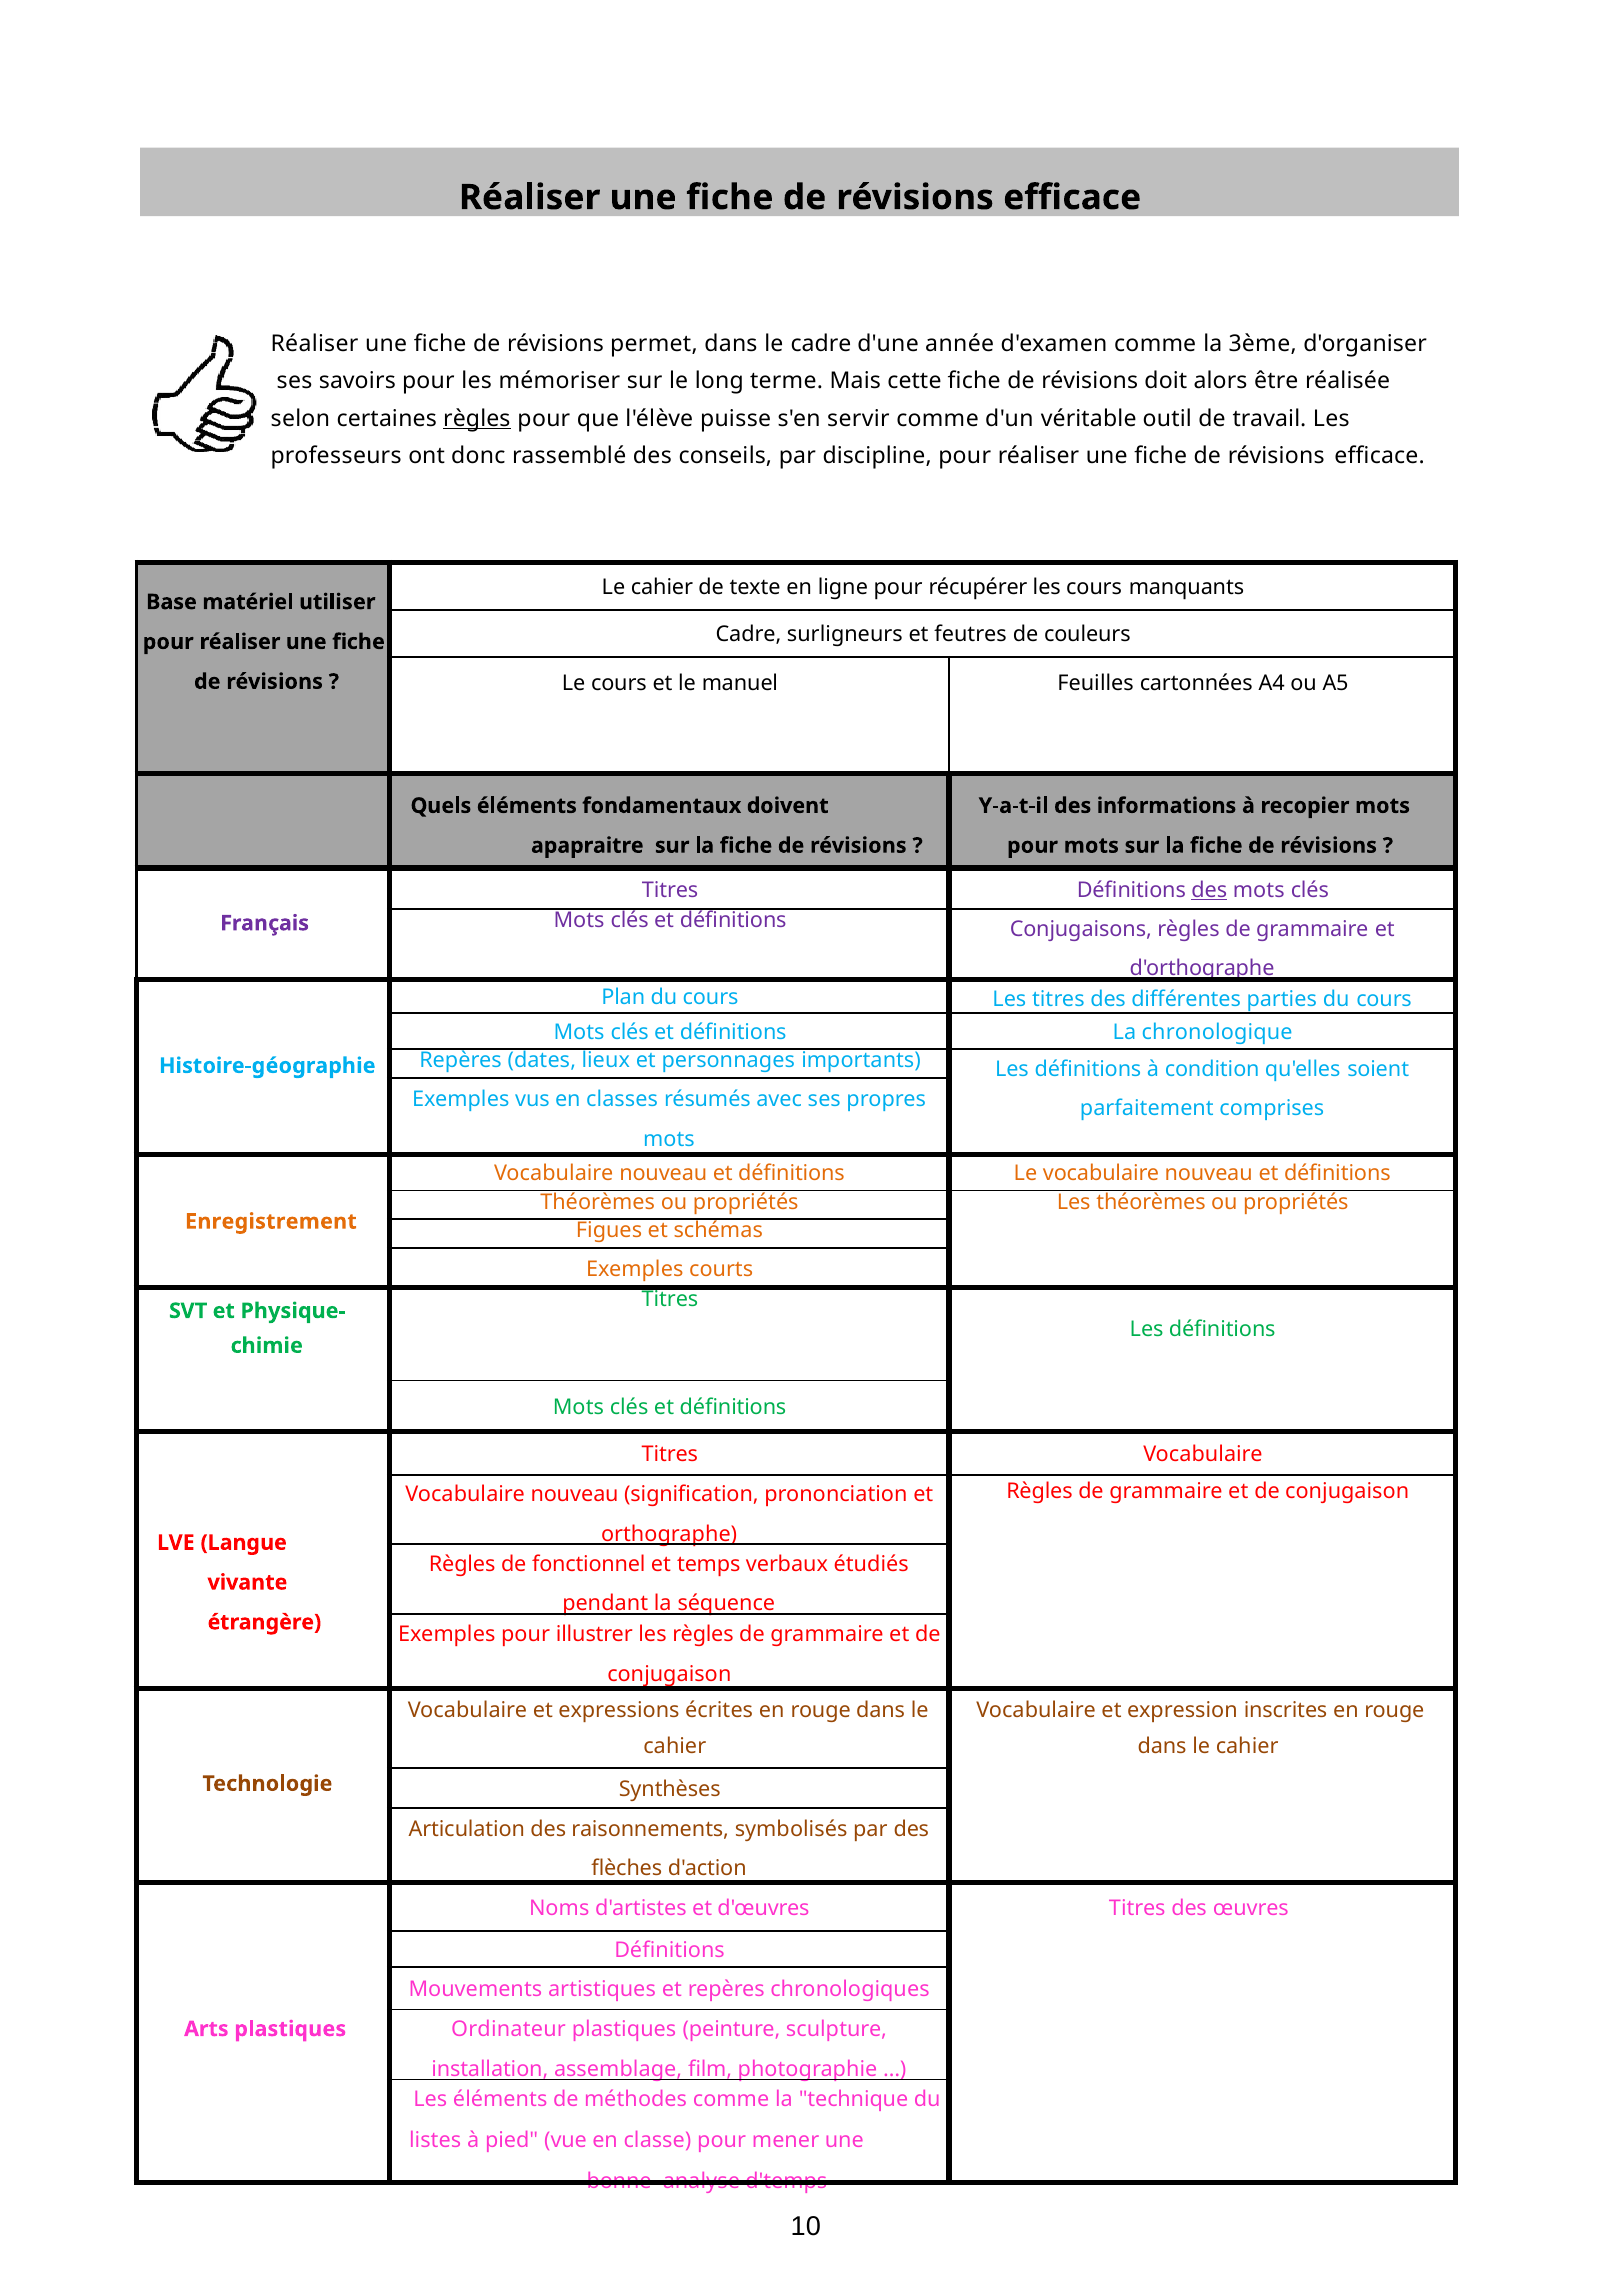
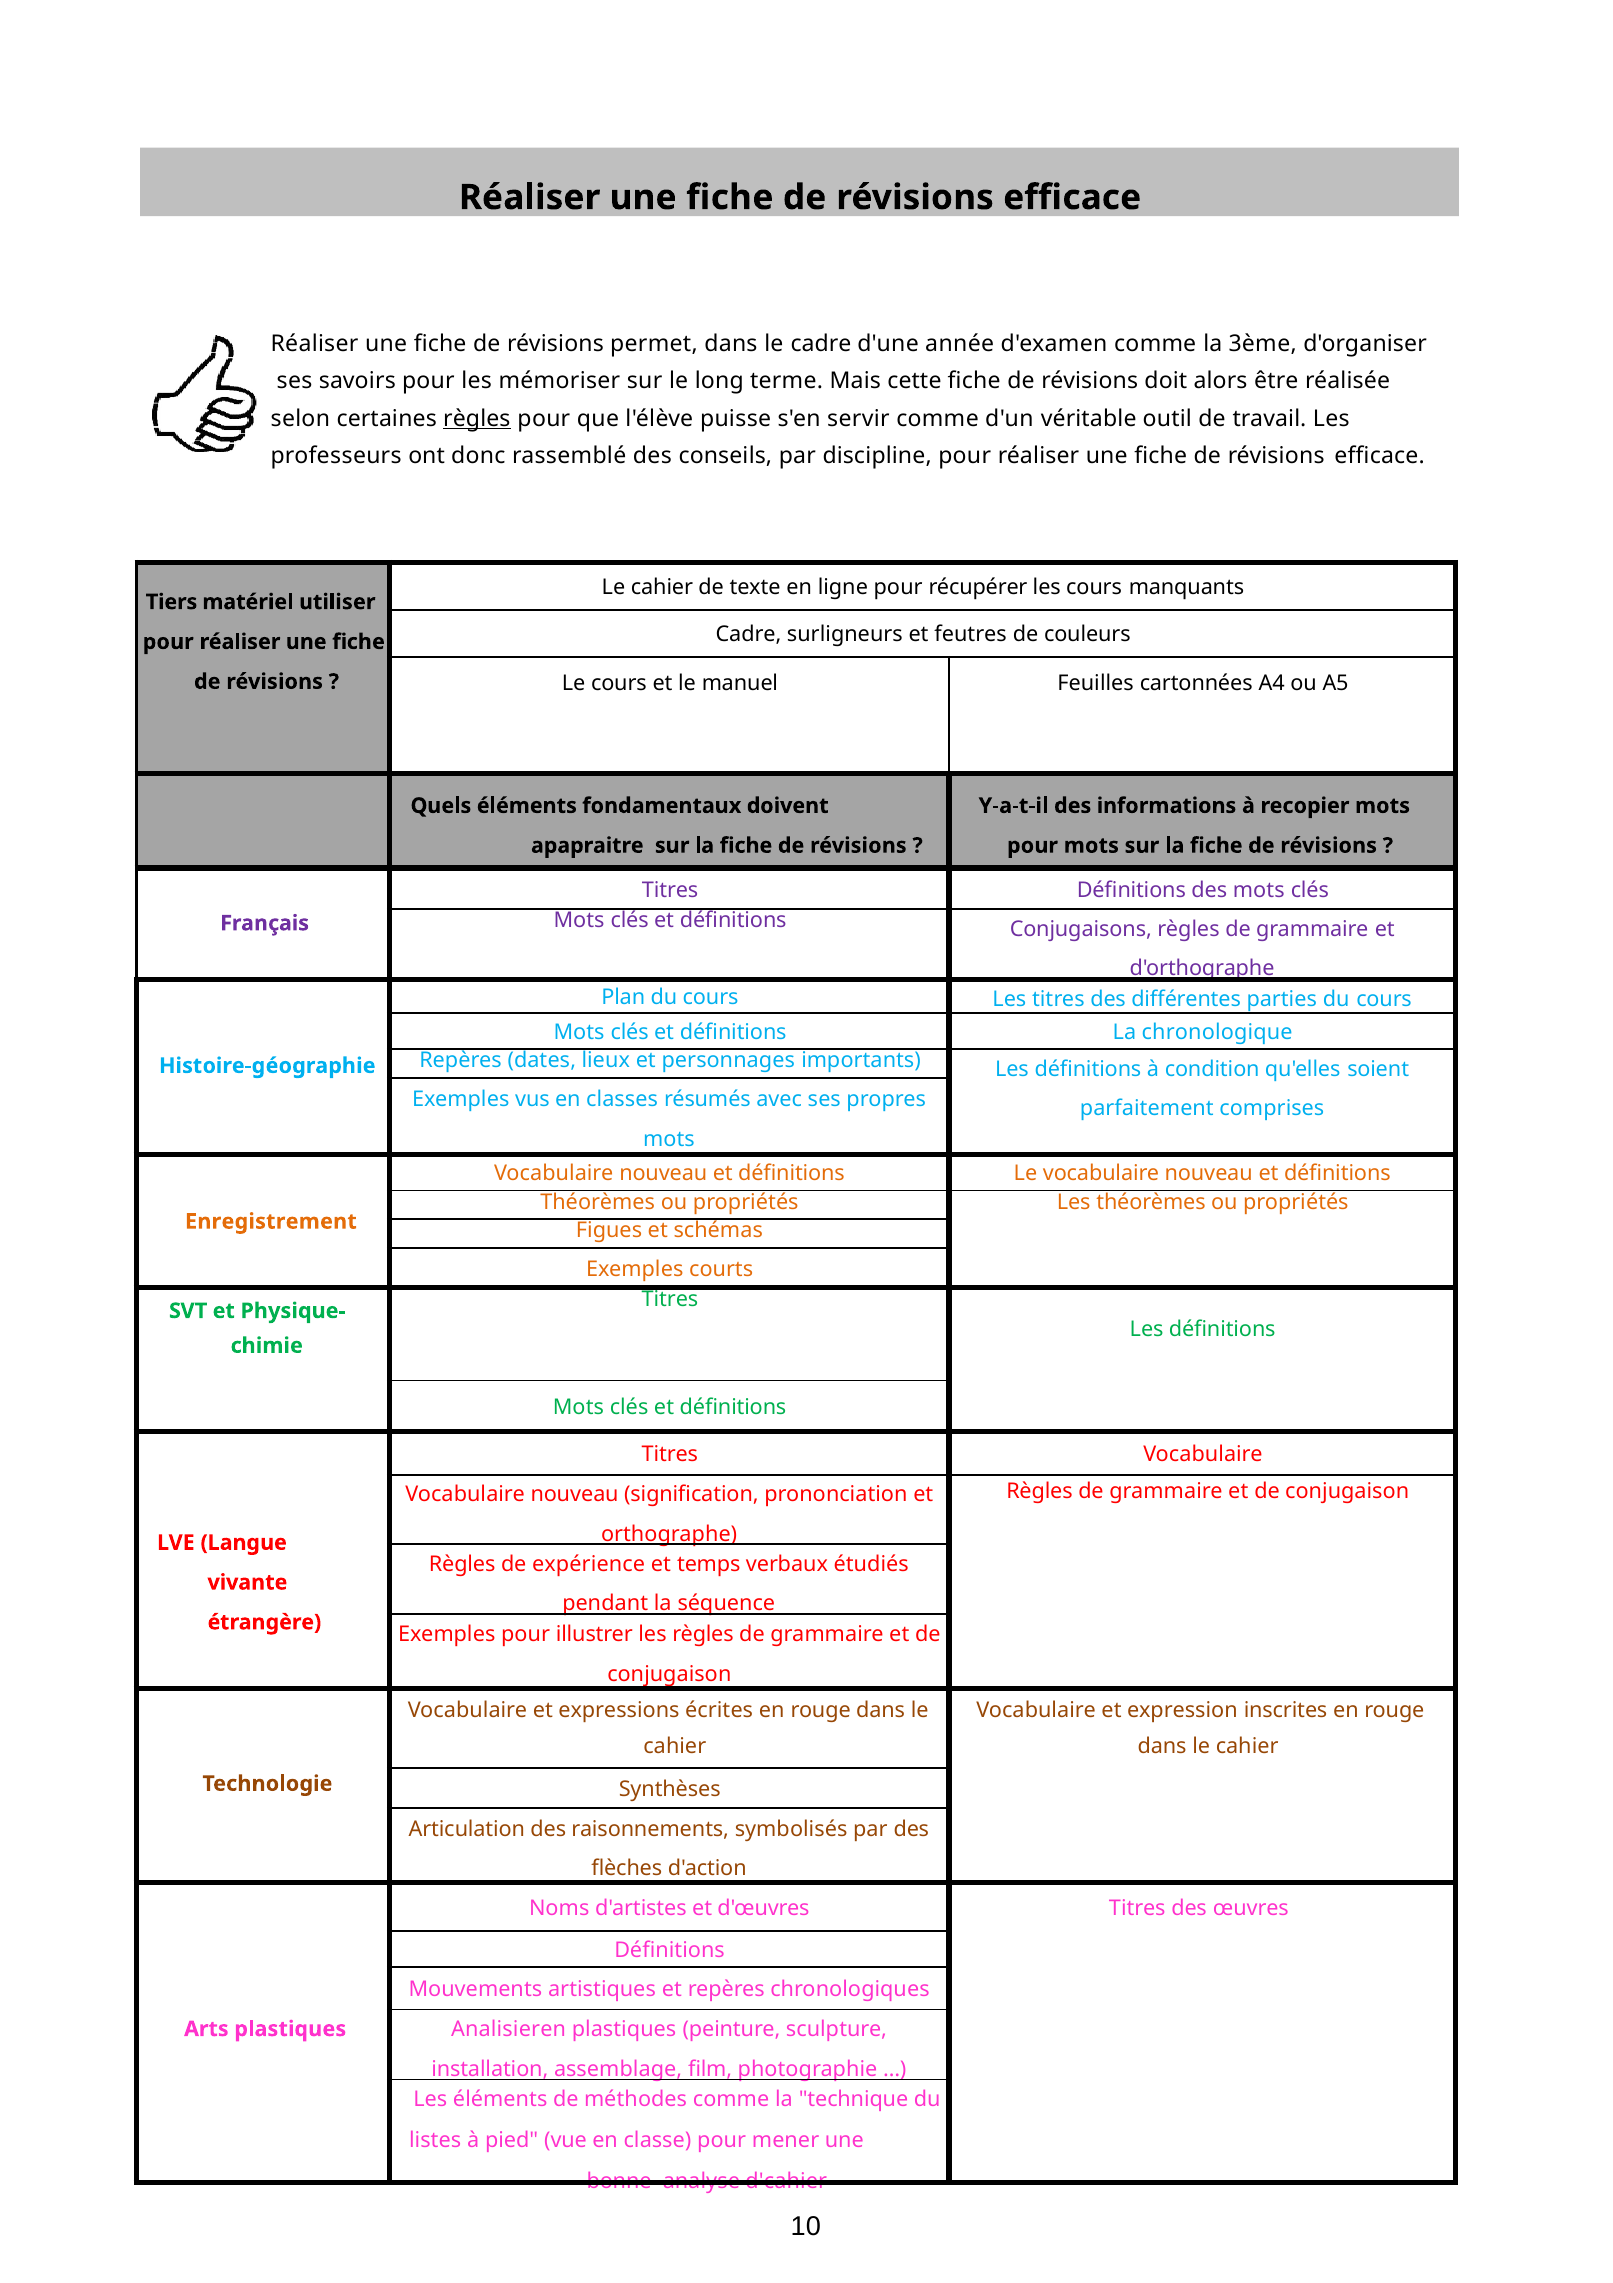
Base: Base -> Tiers (172, 602)
des underline: present -> none (1209, 890)
fonctionnel: fonctionnel -> expérience (589, 1564)
Ordinateur: Ordinateur -> Analisieren (509, 2029)
d'temps: d'temps -> d'cahier (786, 2181)
